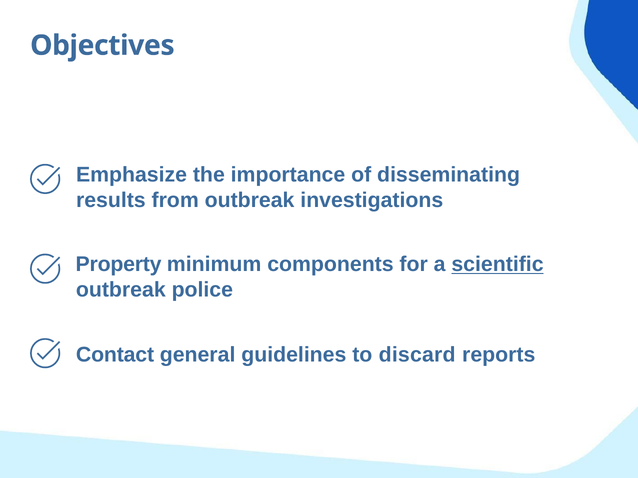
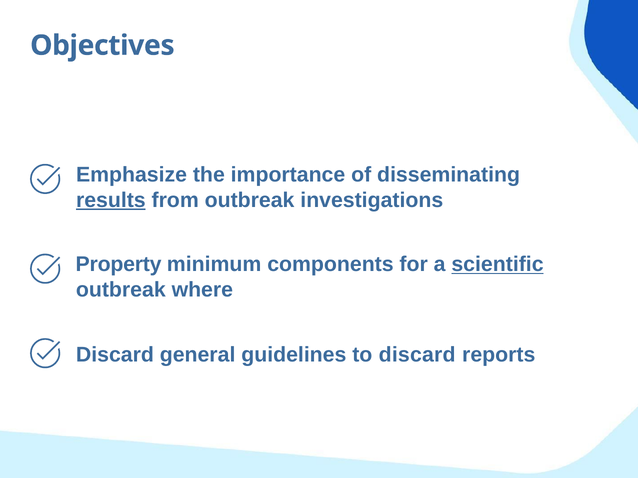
results underline: none -> present (111, 200)
police: police -> where (202, 290)
Contact: Contact -> Discard (115, 355)
